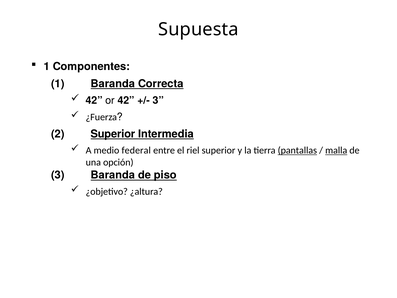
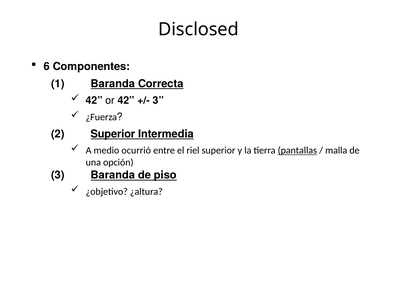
Supuesta: Supuesta -> Disclosed (198, 29)
1: 1 -> 6 (47, 66)
federal: federal -> ocurrió (136, 150)
malla underline: present -> none (336, 150)
